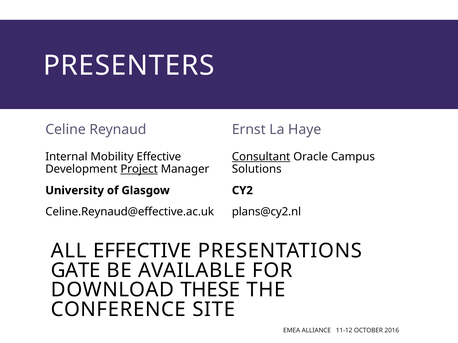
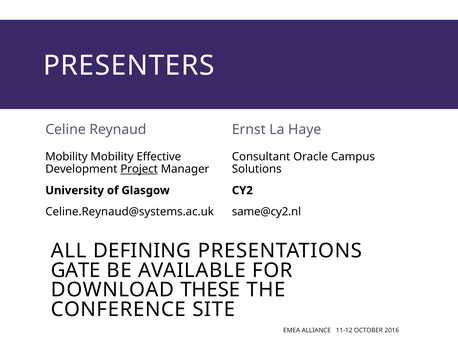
Internal: Internal -> Mobility (66, 157)
Consultant underline: present -> none (261, 157)
Celine.Reynaud@effective.ac.uk: Celine.Reynaud@effective.ac.uk -> Celine.Reynaud@systems.ac.uk (130, 212)
plans@cy2.nl: plans@cy2.nl -> same@cy2.nl (266, 212)
ALL EFFECTIVE: EFFECTIVE -> DEFINING (142, 251)
